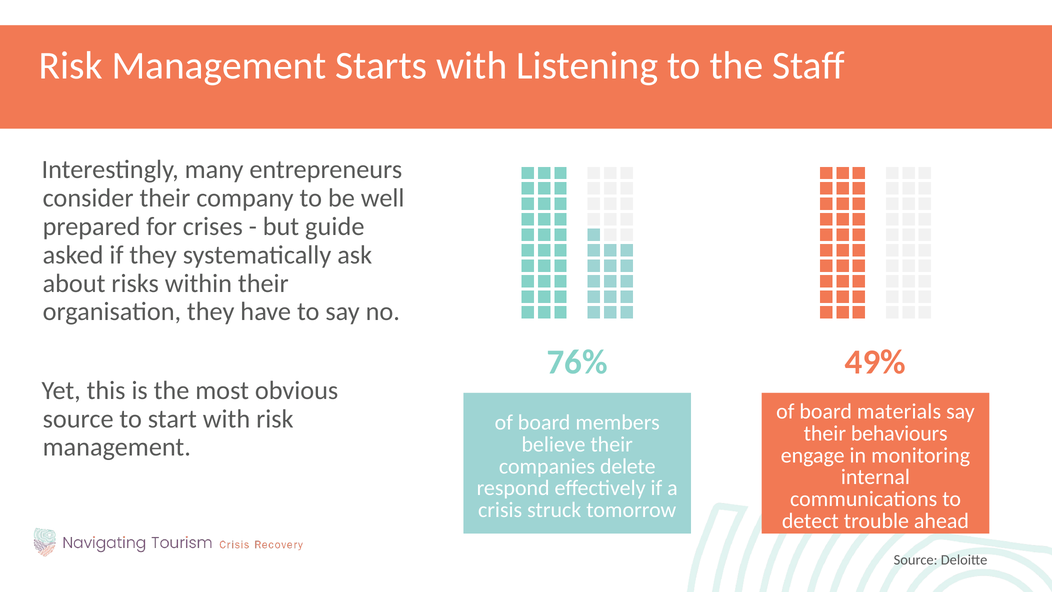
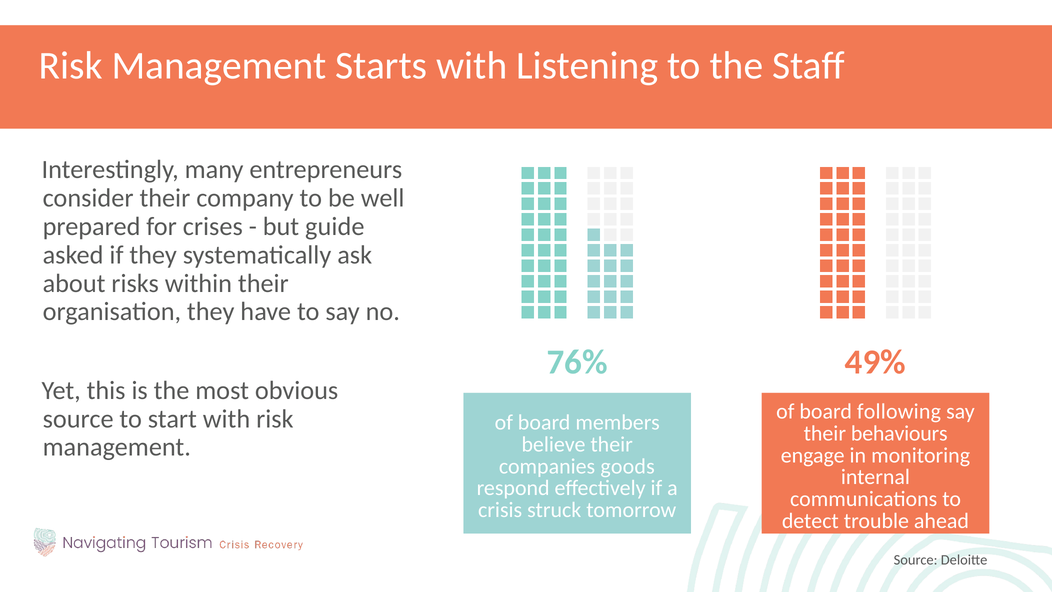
materials: materials -> following (899, 411)
delete: delete -> goods (628, 466)
